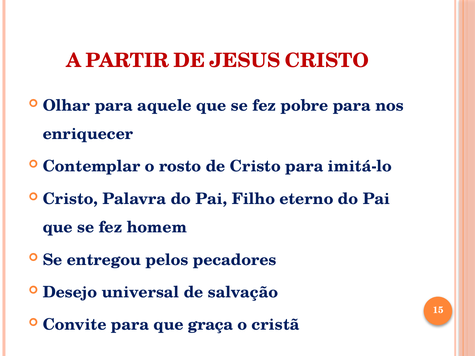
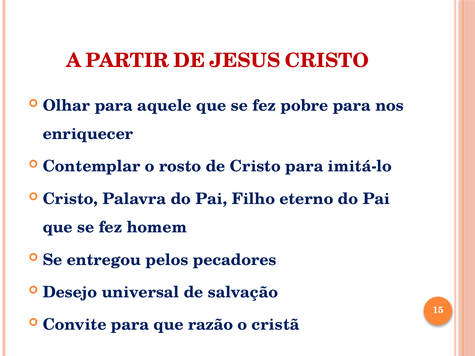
graça: graça -> razão (211, 325)
